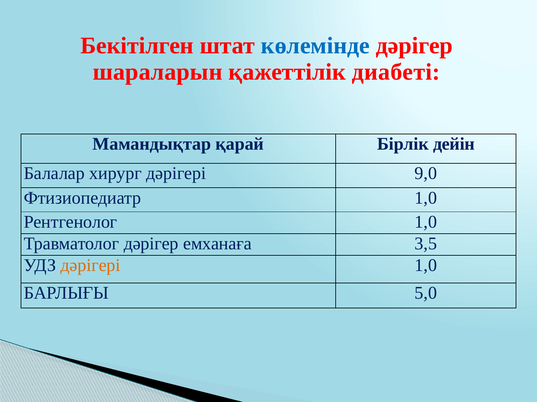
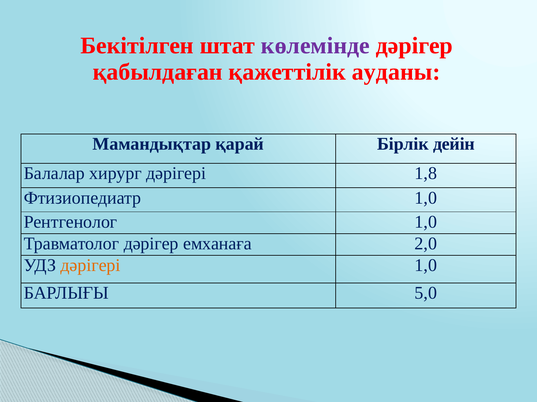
көлемінде colour: blue -> purple (315, 46)
шараларын: шараларын -> қабылдаған (158, 72)
диабеті: диабеті -> ауданы (396, 72)
9,0: 9,0 -> 1,8 (426, 174)
3,5: 3,5 -> 2,0 (426, 244)
